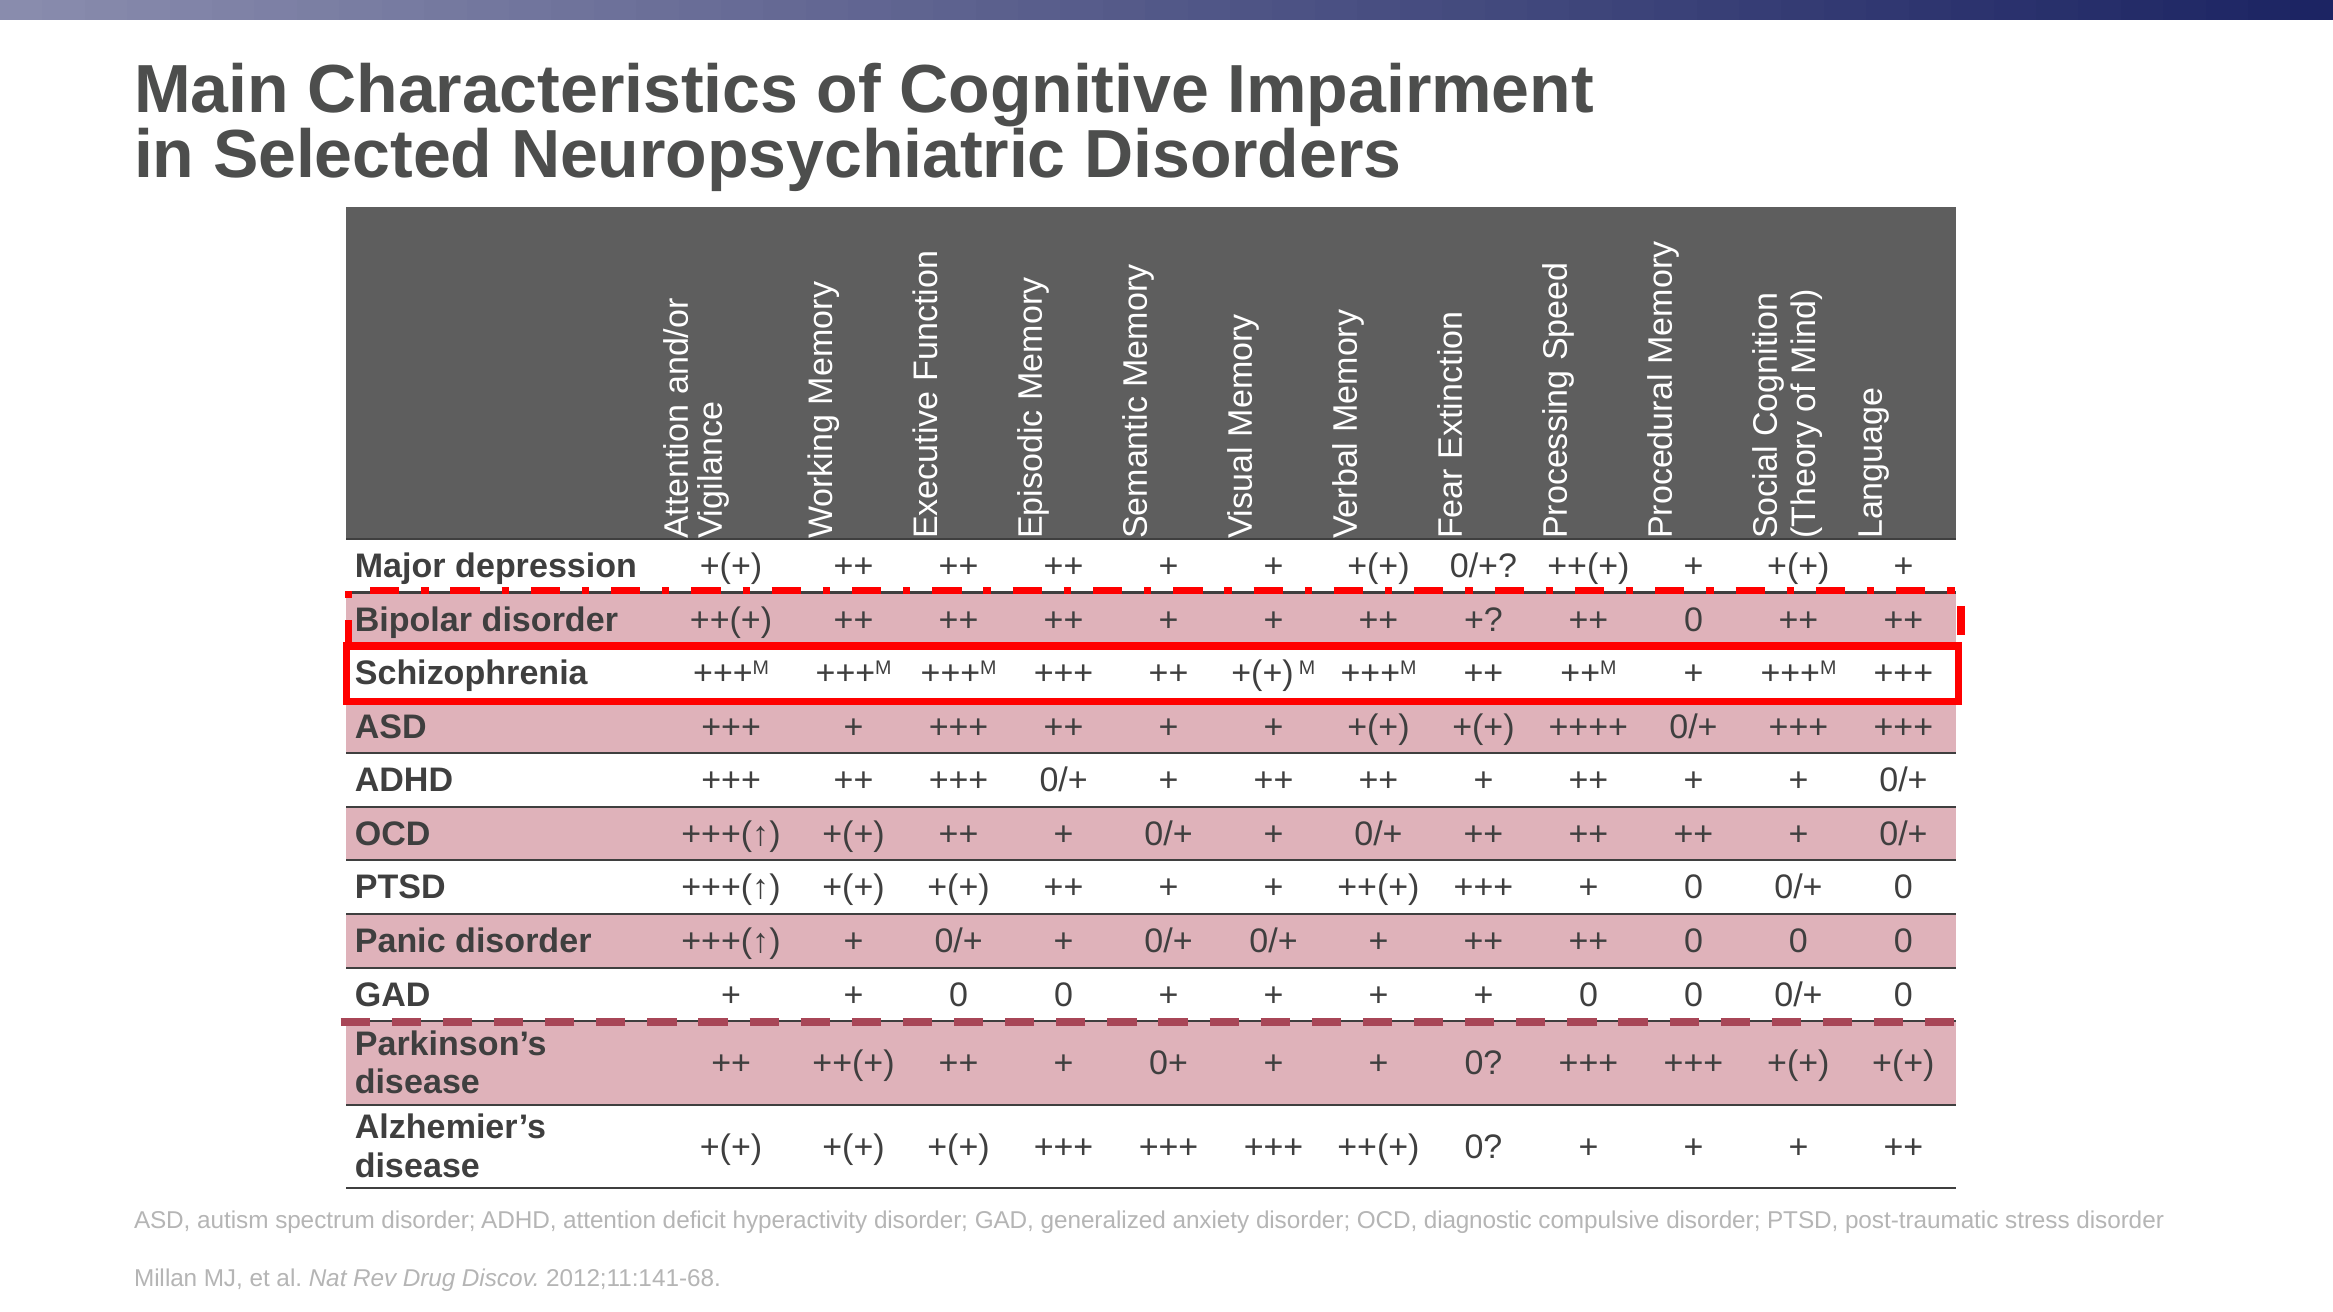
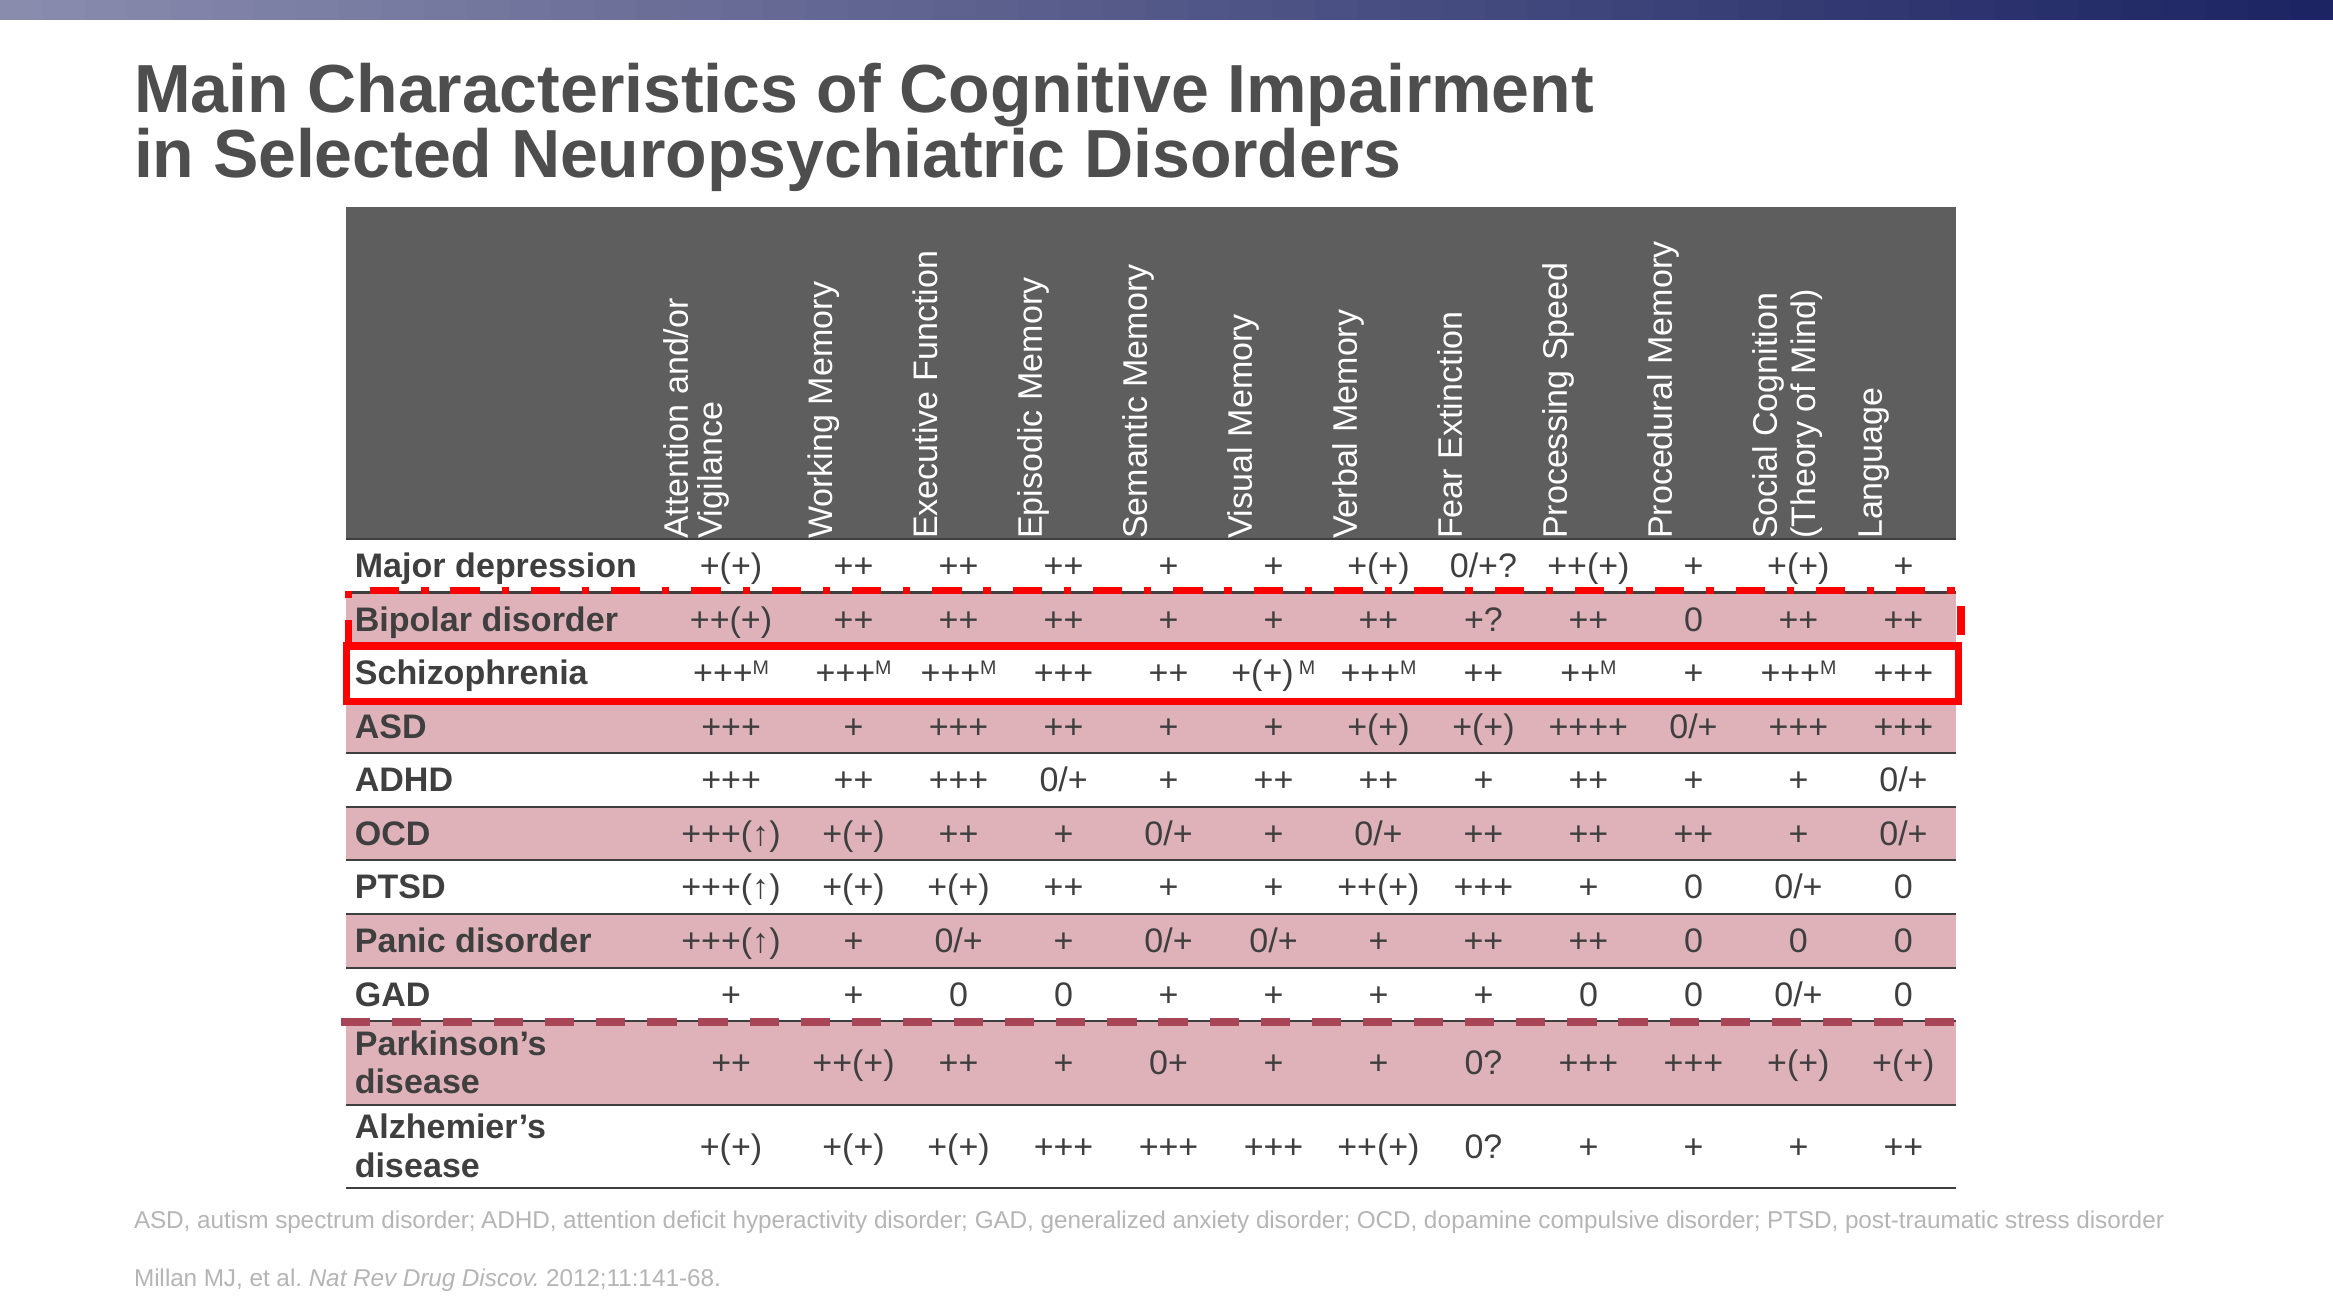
diagnostic: diagnostic -> dopamine (1478, 1221)
